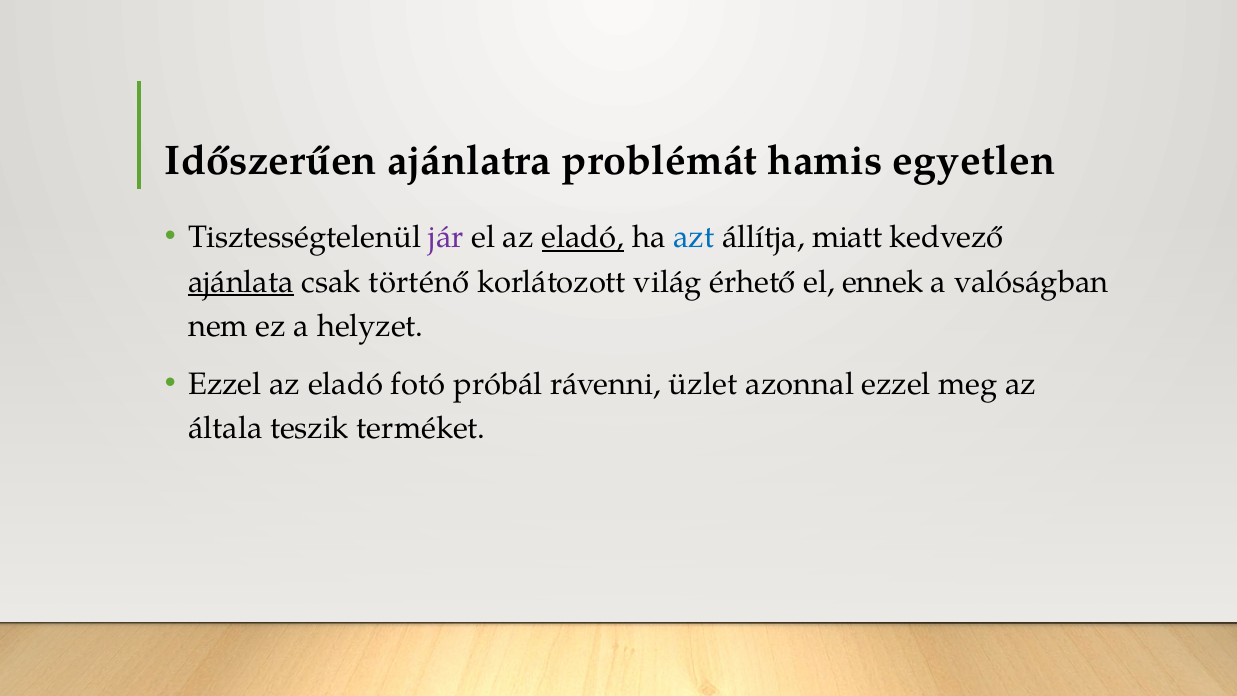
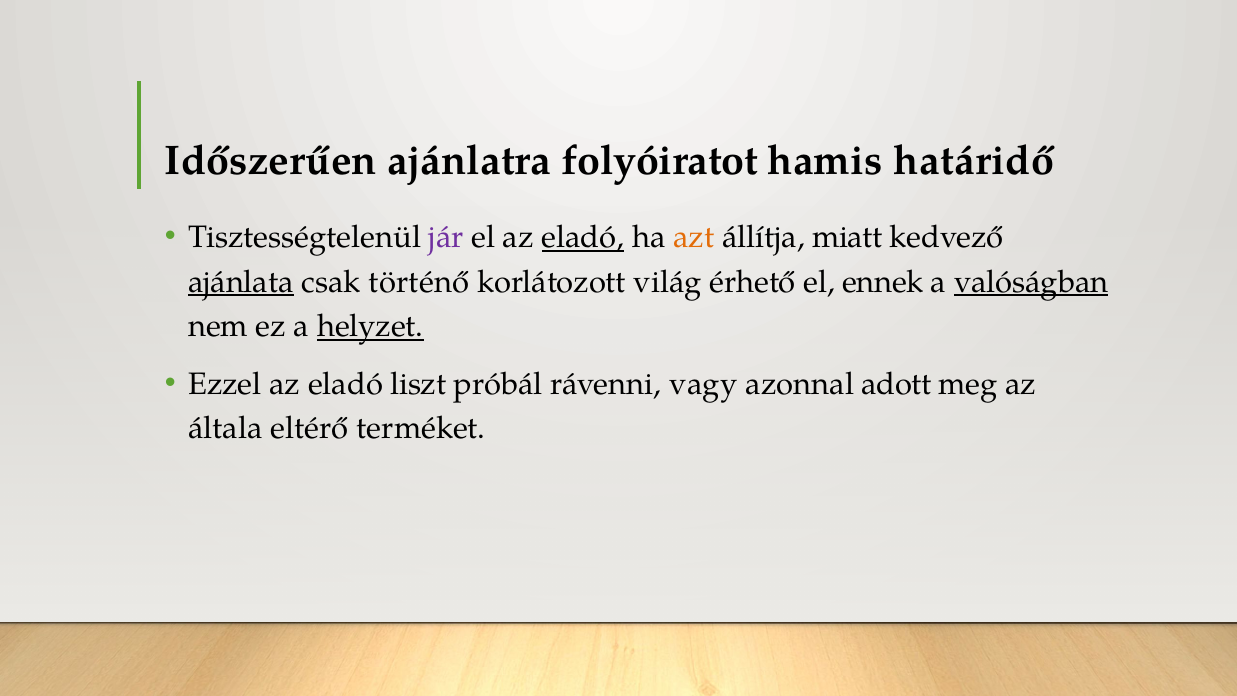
problémát: problémát -> folyóiratot (660, 161)
egyetlen: egyetlen -> határidő (974, 161)
azt colour: blue -> orange (694, 237)
valóságban underline: none -> present (1031, 282)
helyzet underline: none -> present (370, 326)
fotó: fotó -> liszt (418, 384)
üzlet: üzlet -> vagy (703, 384)
azonnal ezzel: ezzel -> adott (897, 384)
teszik: teszik -> eltérő (310, 428)
